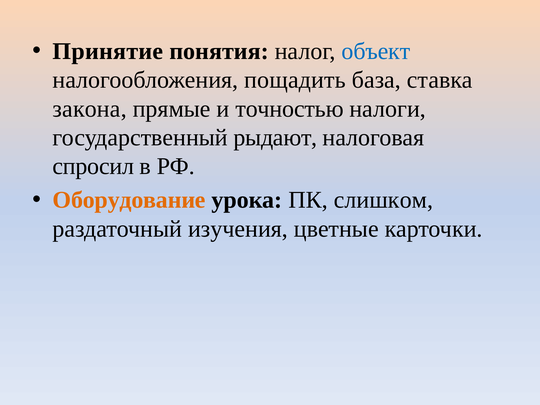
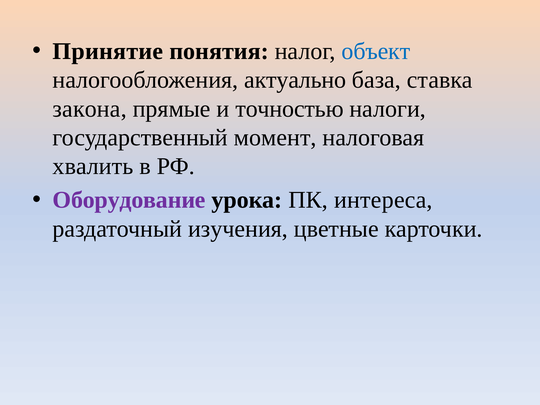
пощадить: пощадить -> актуально (295, 80)
рыдают: рыдают -> момент (275, 138)
спросил: спросил -> хвалить (93, 166)
Оборудование colour: orange -> purple (129, 200)
слишком: слишком -> интереса (383, 200)
